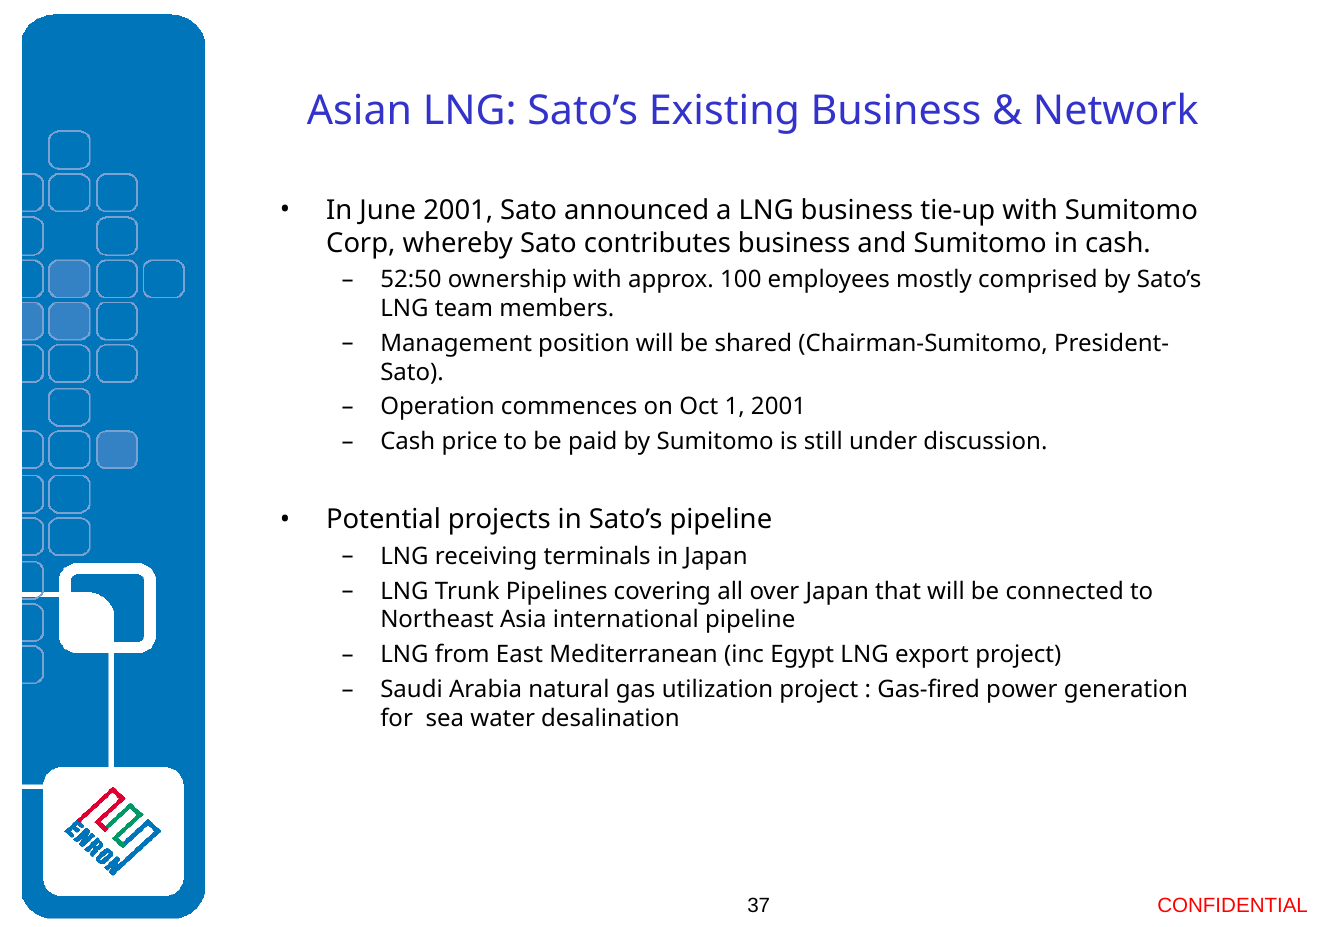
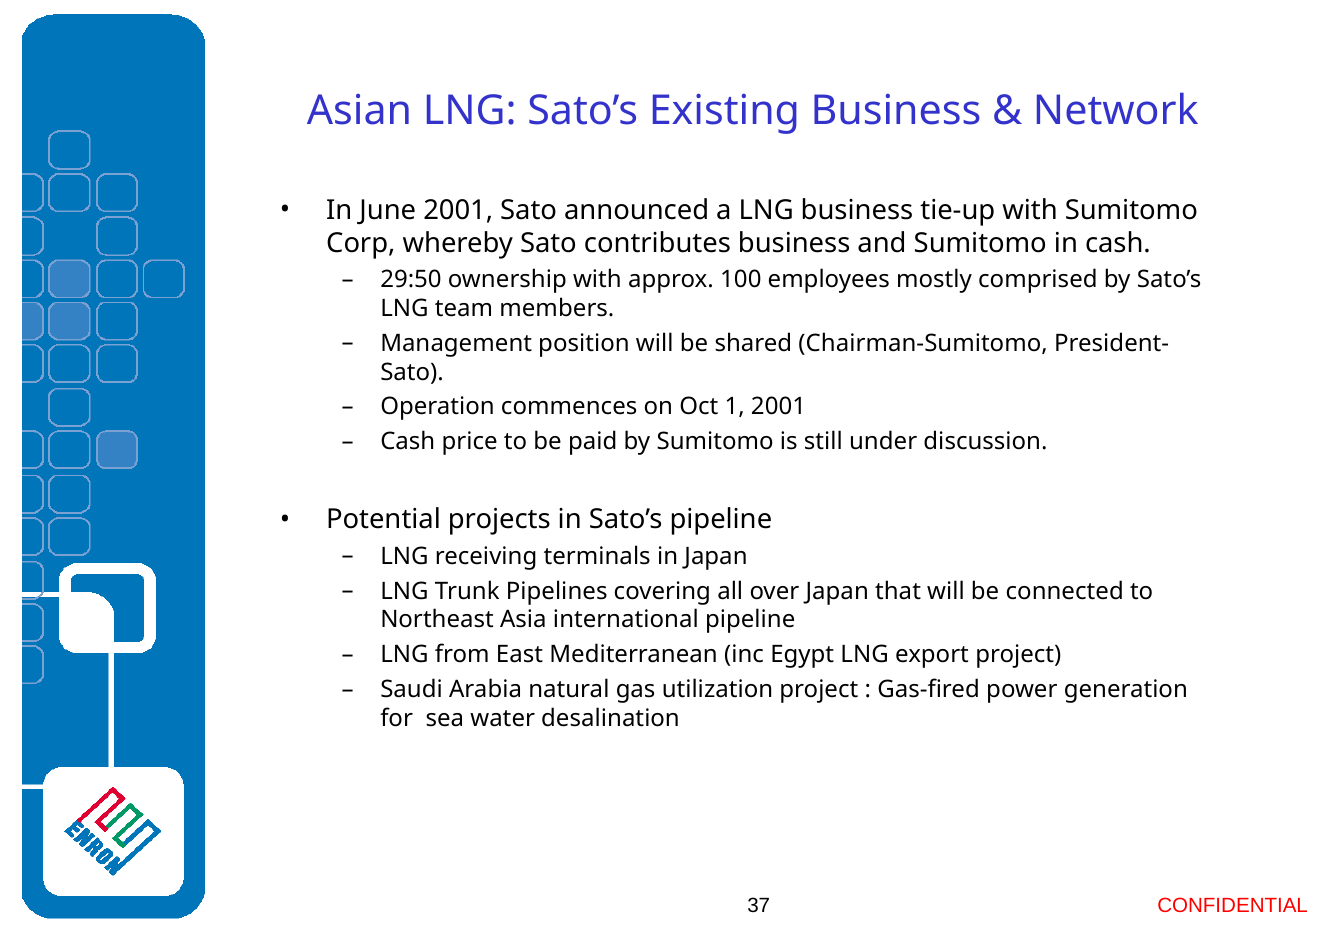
52:50: 52:50 -> 29:50 (411, 280)
